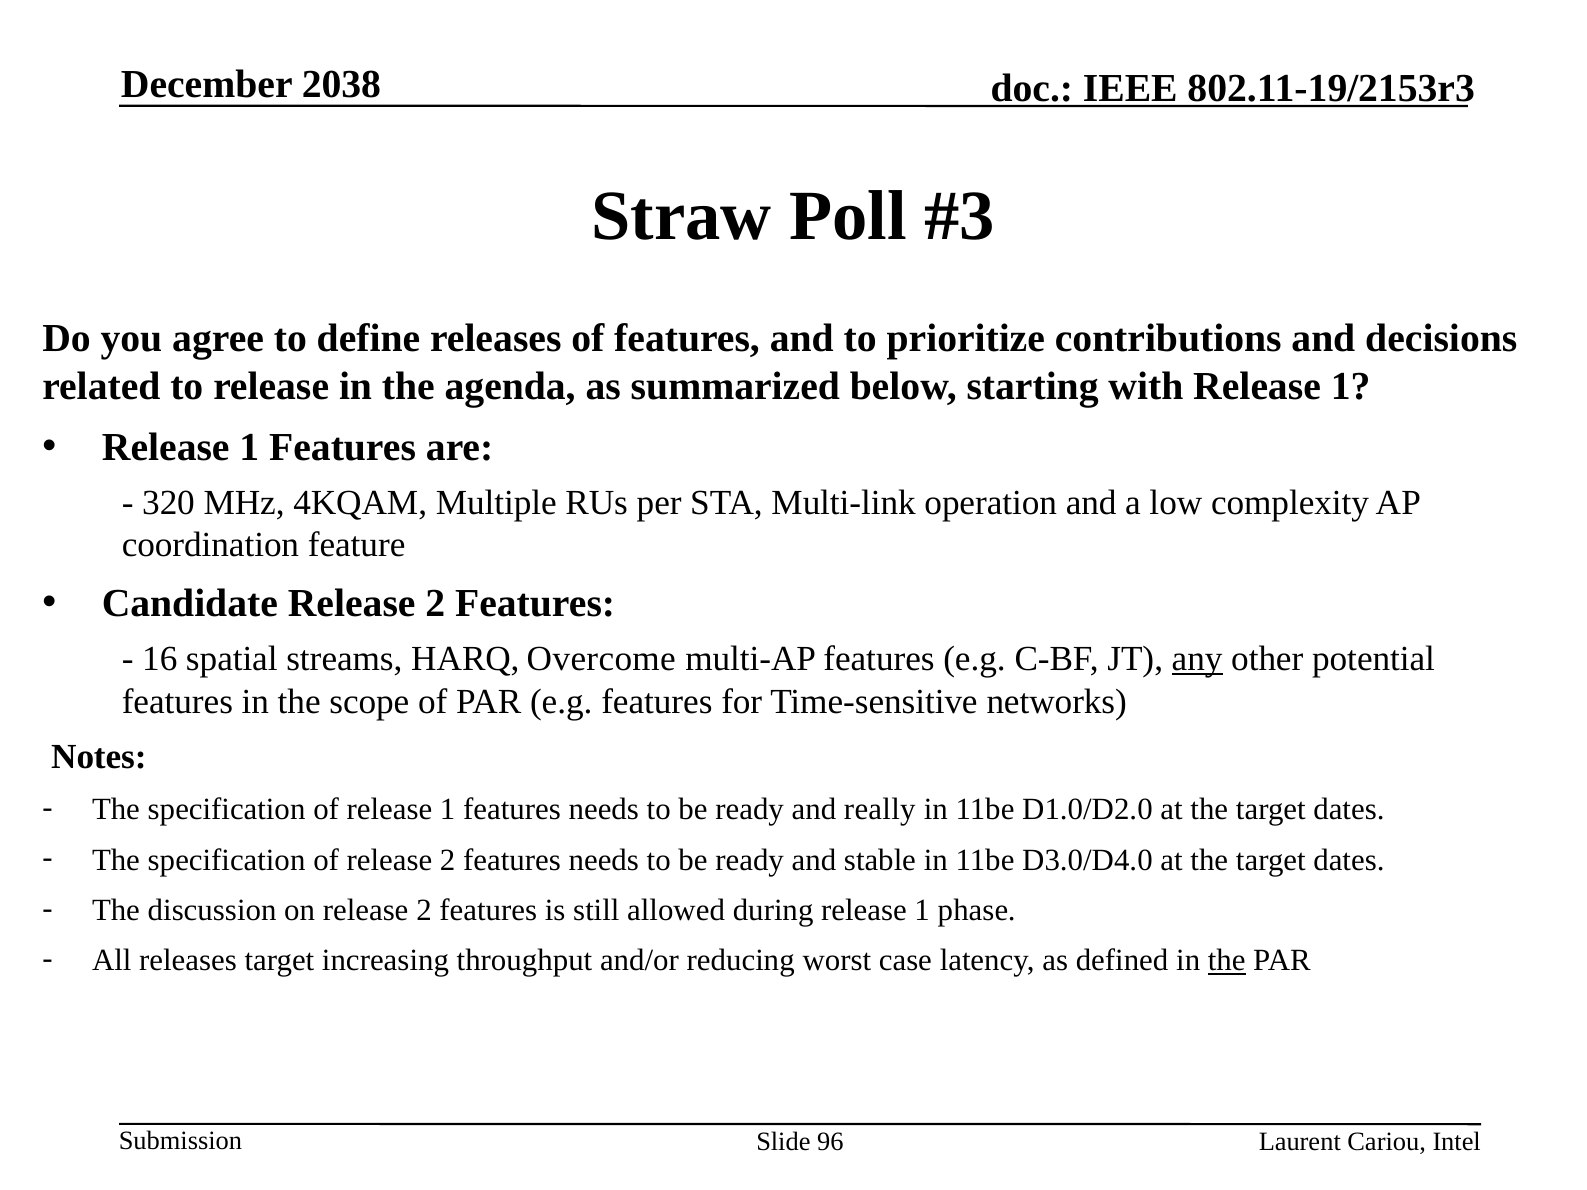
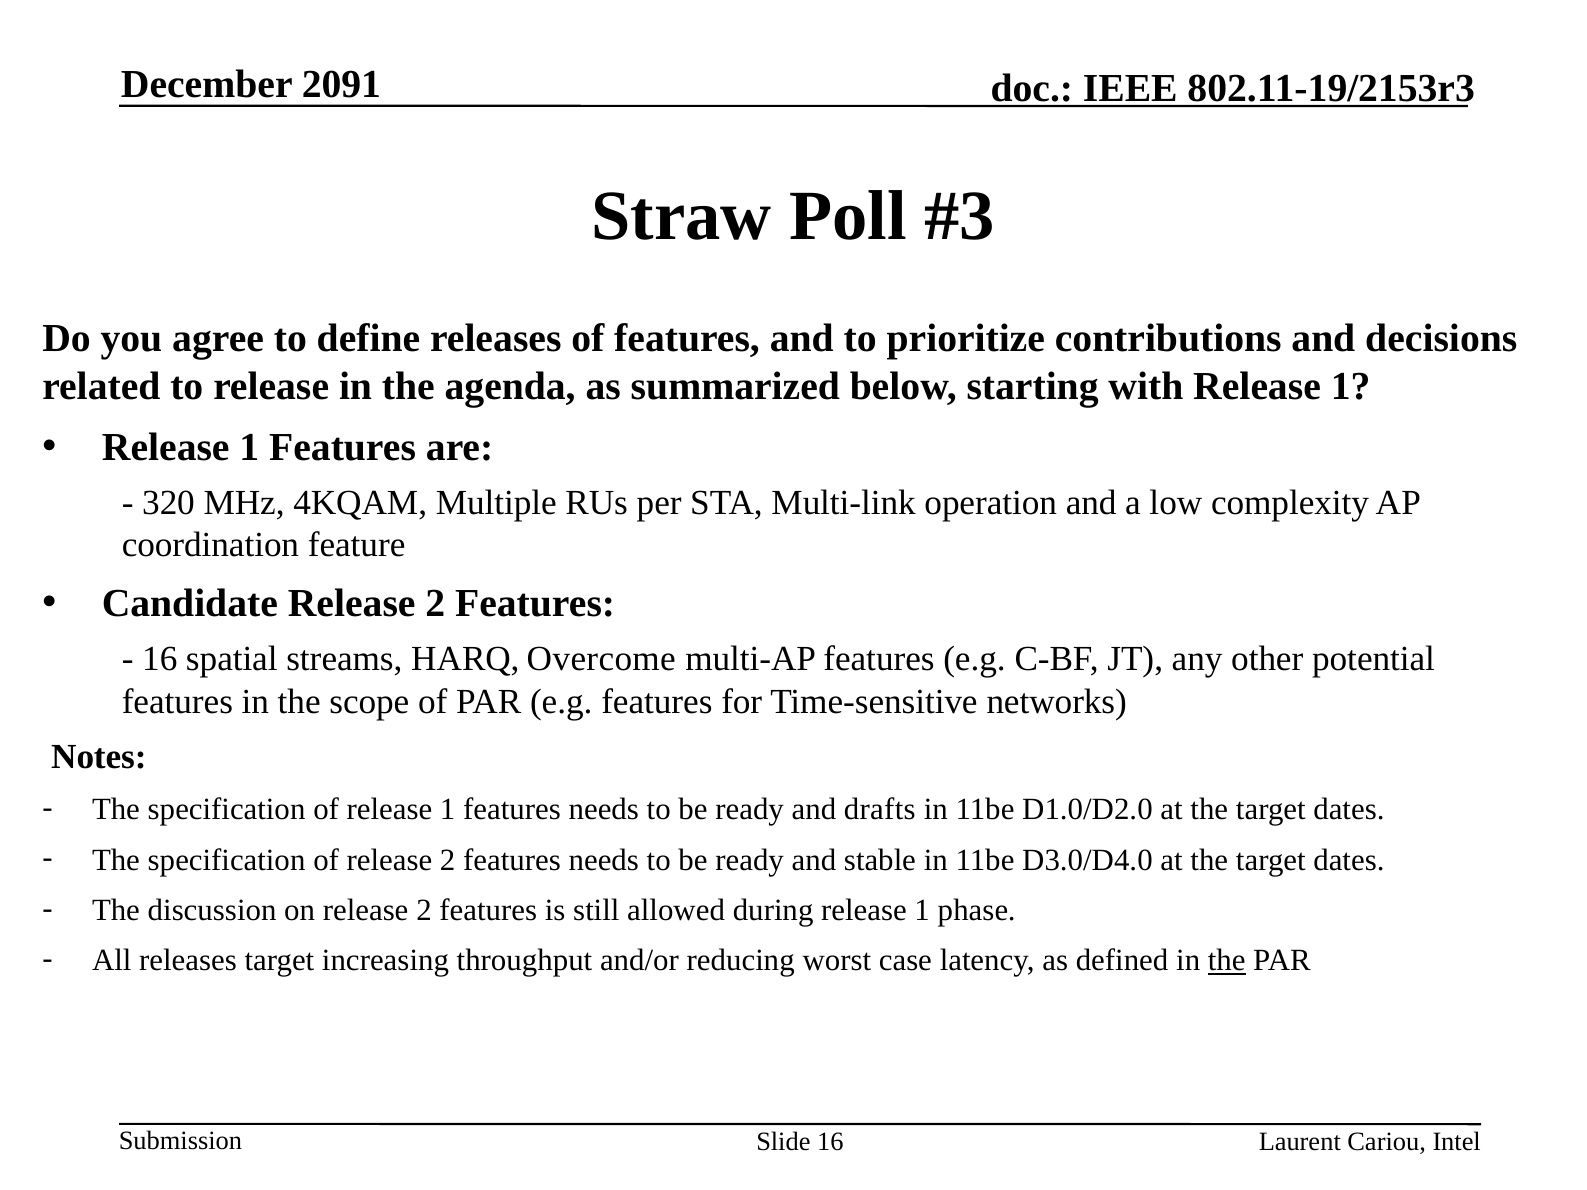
2038: 2038 -> 2091 (341, 84)
any underline: present -> none (1197, 659)
really: really -> drafts (880, 810)
Slide 96: 96 -> 16 (830, 1142)
